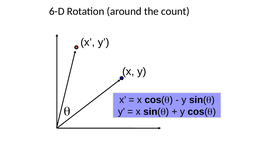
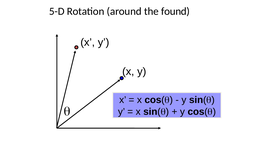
6-D: 6-D -> 5-D (57, 11)
count: count -> found (175, 11)
